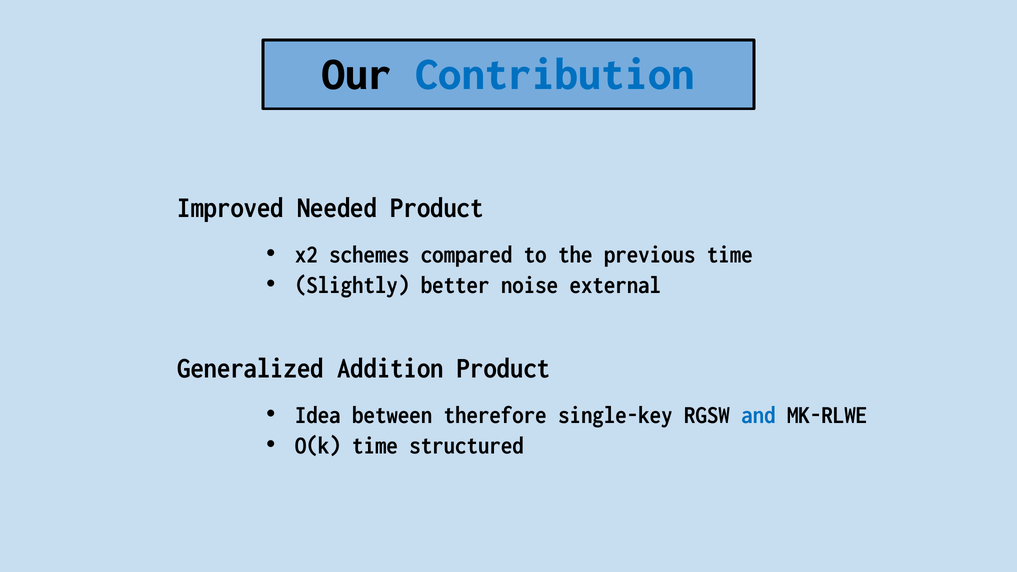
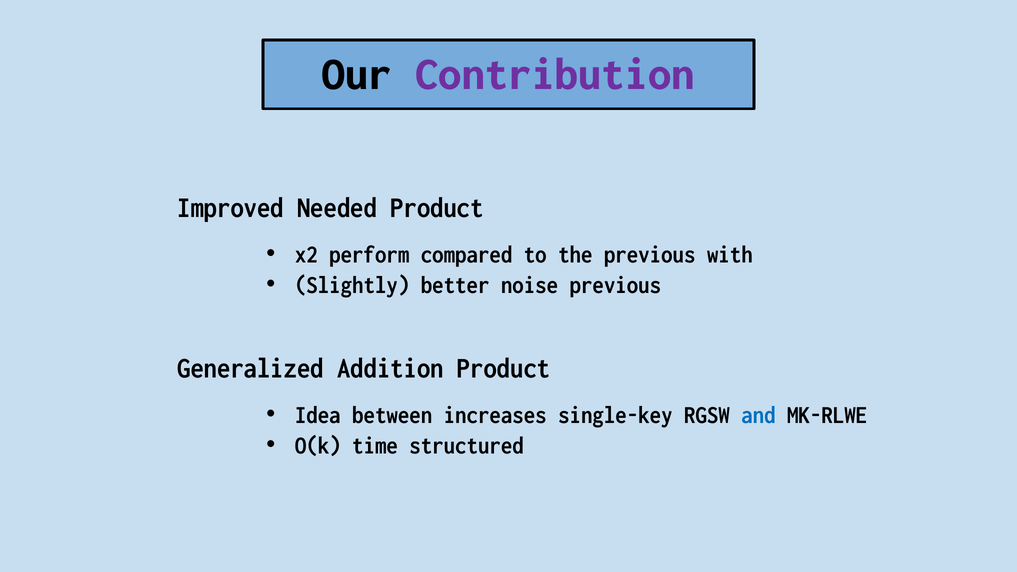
Contribution colour: blue -> purple (555, 74)
schemes: schemes -> perform (369, 254)
previous time: time -> with (730, 254)
noise external: external -> previous (615, 285)
therefore: therefore -> increases (495, 415)
